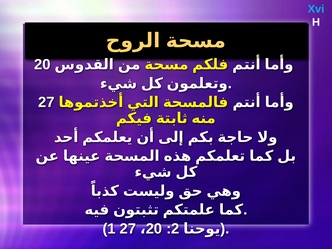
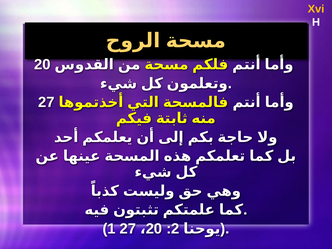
Xvi colour: light blue -> yellow (316, 9)
